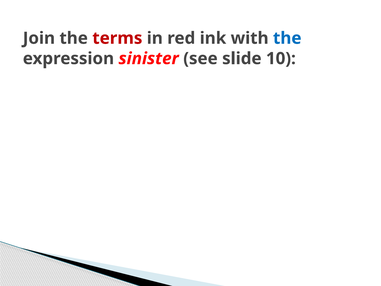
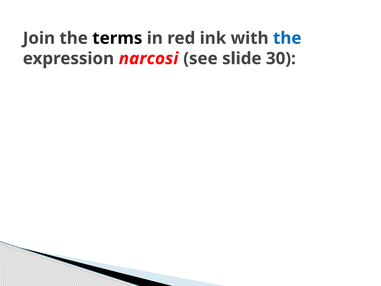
terms colour: red -> black (117, 38)
sinister: sinister -> narcosi (149, 59)
10: 10 -> 30 (281, 59)
